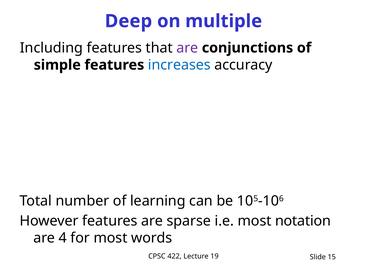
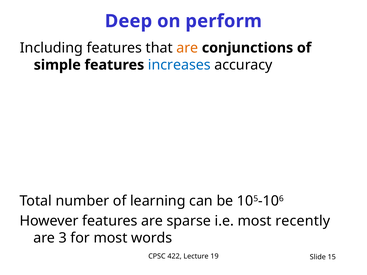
multiple: multiple -> perform (224, 21)
are colour: purple -> orange (187, 48)
notation: notation -> recently (303, 221)
4: 4 -> 3 (63, 238)
